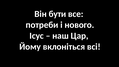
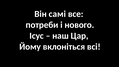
бути: бути -> самі (57, 14)
